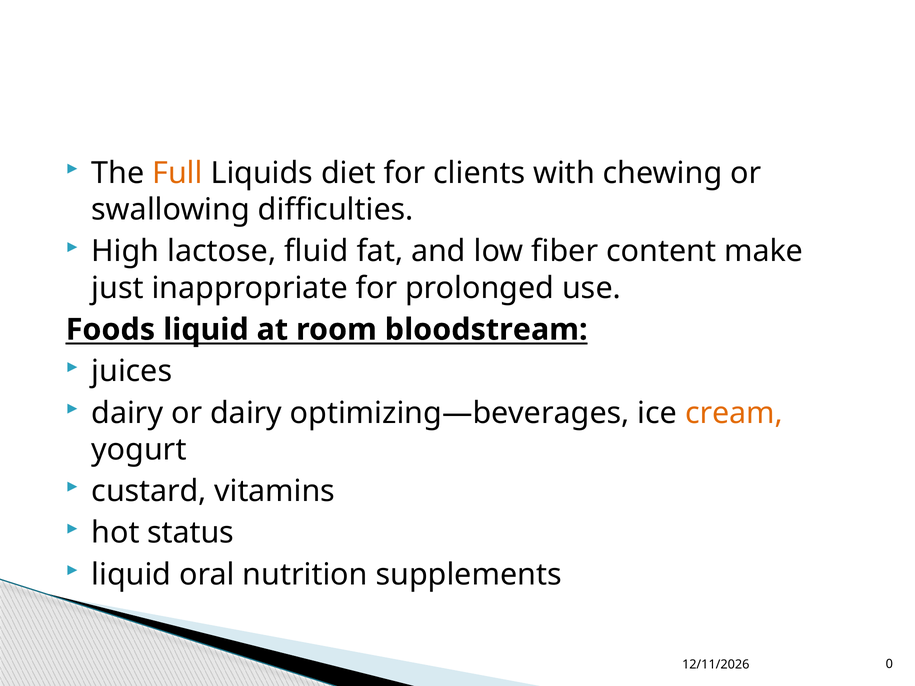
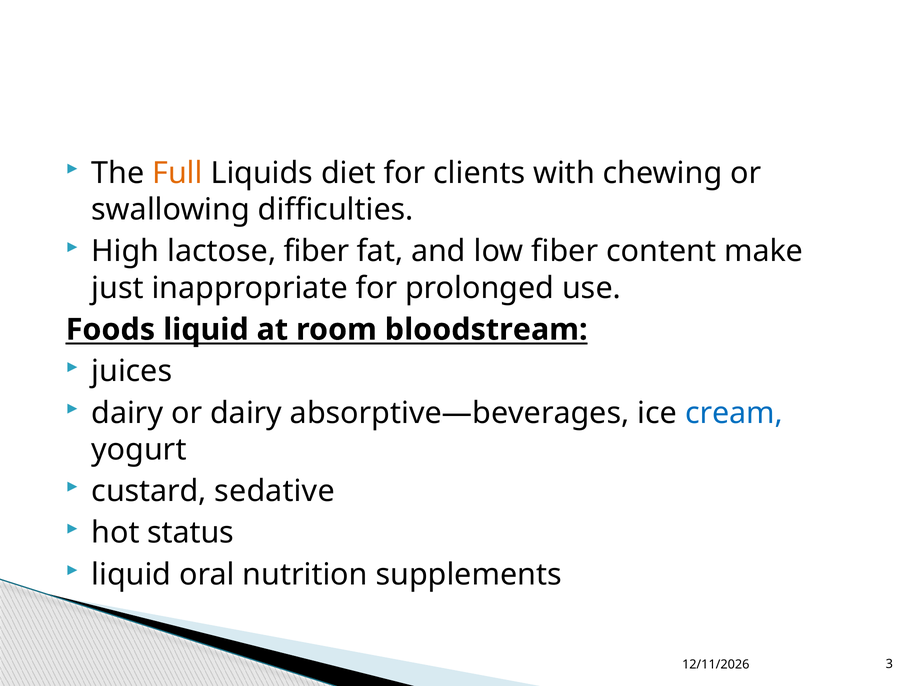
lactose fluid: fluid -> fiber (317, 251)
optimizing—beverages: optimizing—beverages -> absorptive—beverages (460, 413)
cream colour: orange -> blue (734, 413)
vitamins: vitamins -> sedative (275, 491)
0: 0 -> 3 (889, 665)
